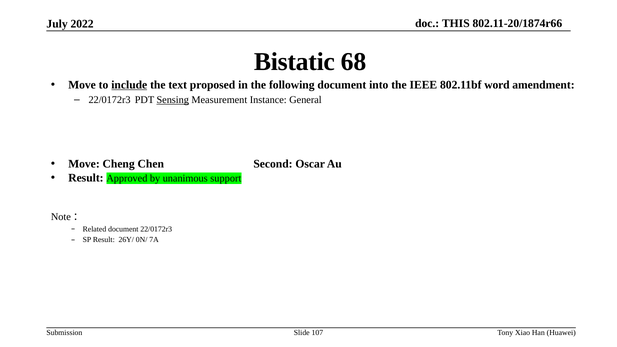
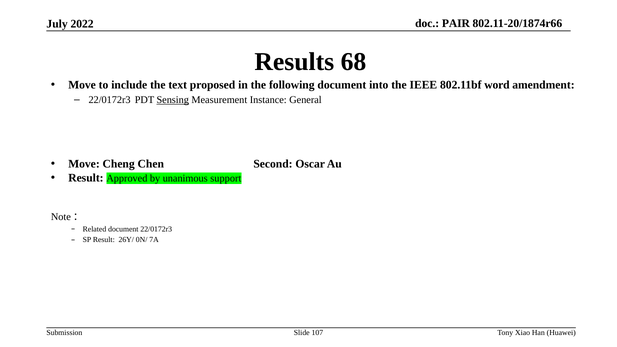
THIS: THIS -> PAIR (456, 23)
Bistatic: Bistatic -> Results (294, 62)
include underline: present -> none (129, 85)
